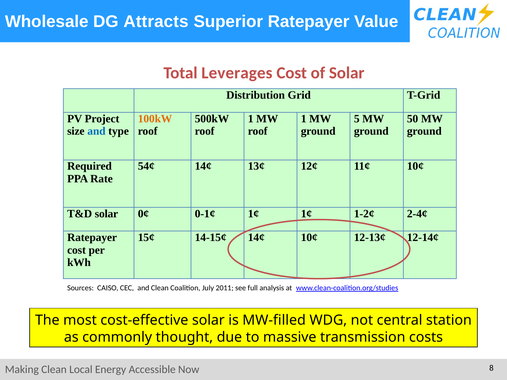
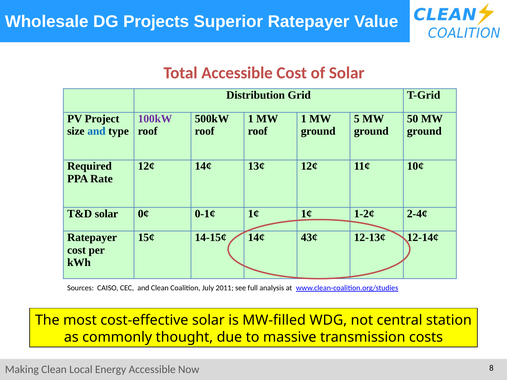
Attracts: Attracts -> Projects (156, 22)
Total Leverages: Leverages -> Accessible (237, 73)
100kW colour: orange -> purple (155, 119)
54¢: 54¢ -> 12¢ (146, 166)
14¢ 10¢: 10¢ -> 43¢ (309, 238)
